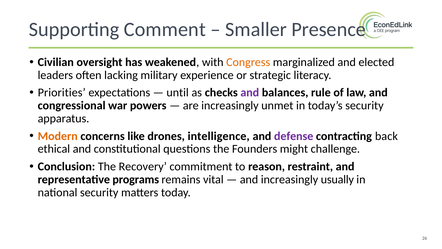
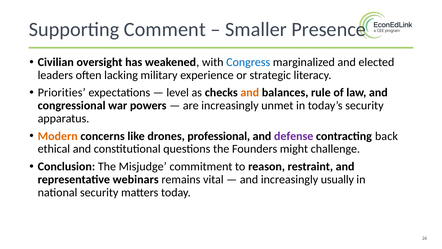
Congress colour: orange -> blue (248, 62)
until: until -> level (178, 93)
and colour: purple -> orange (250, 93)
intelligence: intelligence -> professional (219, 136)
Recovery: Recovery -> Misjudge (143, 166)
programs: programs -> webinars (136, 179)
